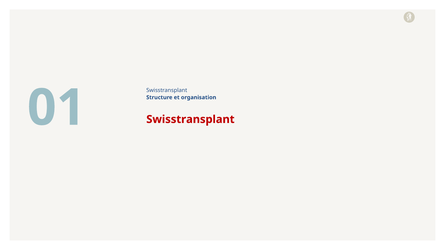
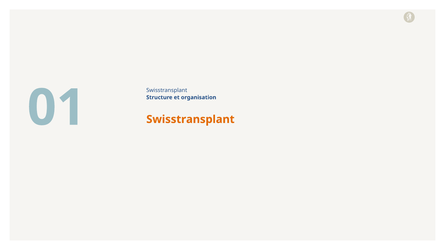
Swisstransplant colour: red -> orange (190, 119)
